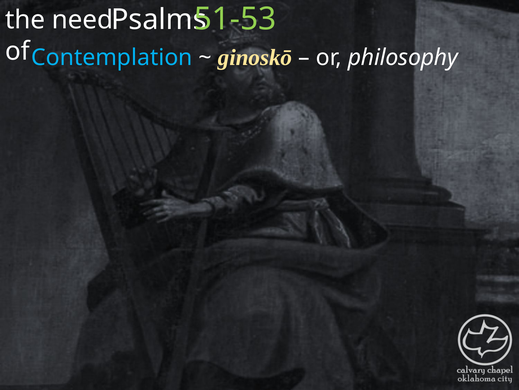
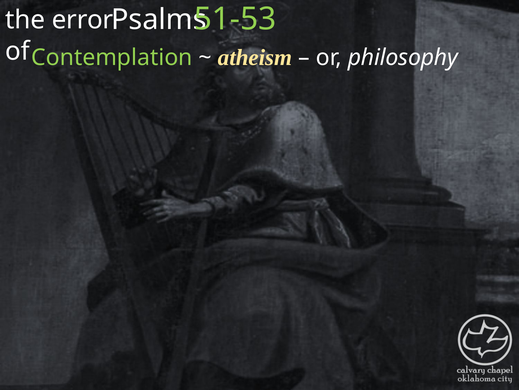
need: need -> error (83, 20)
Contemplation colour: light blue -> light green (112, 57)
ginoskō: ginoskō -> atheism (255, 57)
